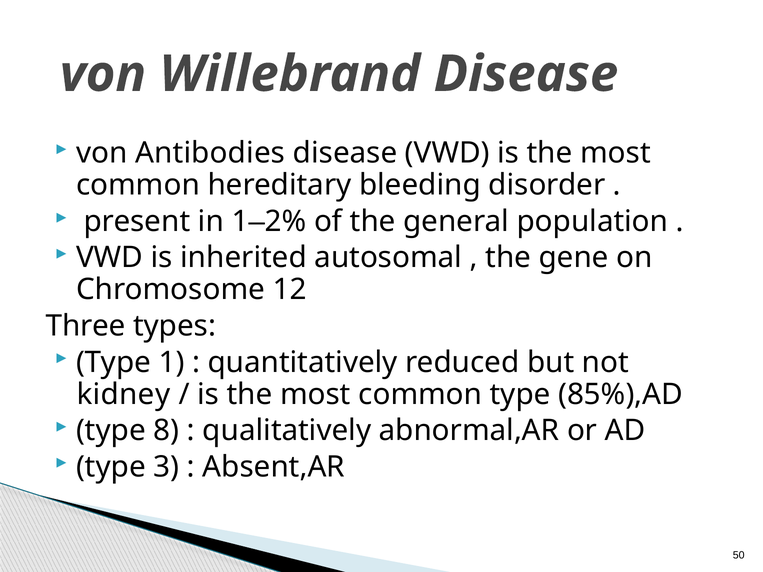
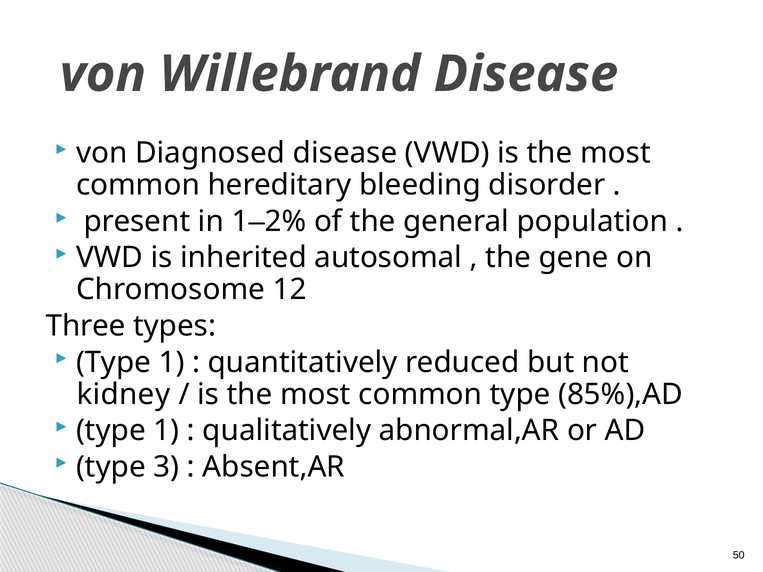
Antibodies: Antibodies -> Diagnosed (210, 153)
8: 8 -> 1 (166, 431)
